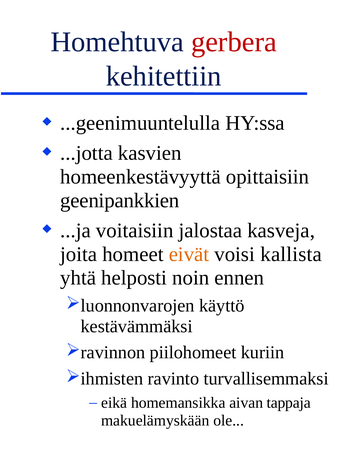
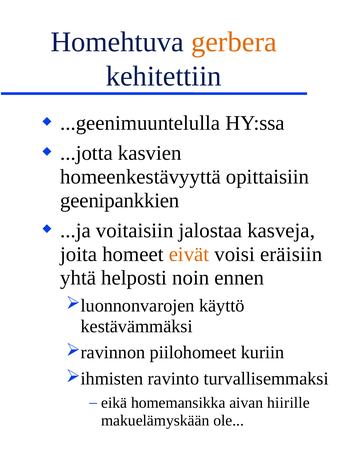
gerbera colour: red -> orange (234, 42)
kallista: kallista -> eräisiin (291, 254)
tappaja: tappaja -> hiirille (289, 403)
